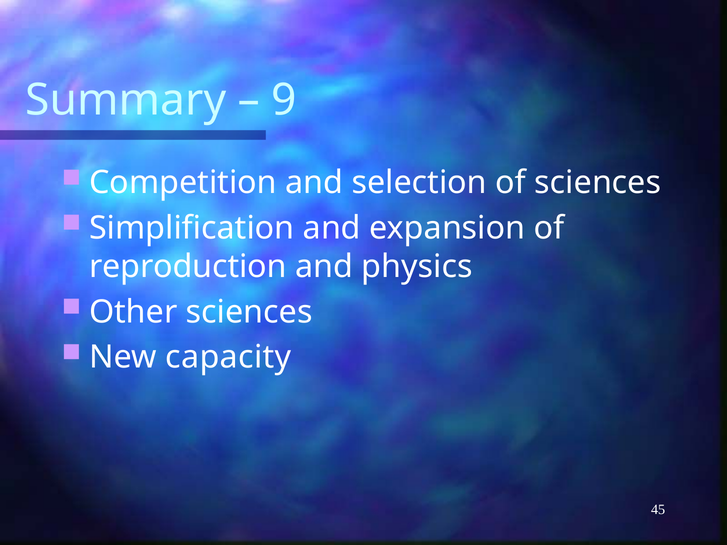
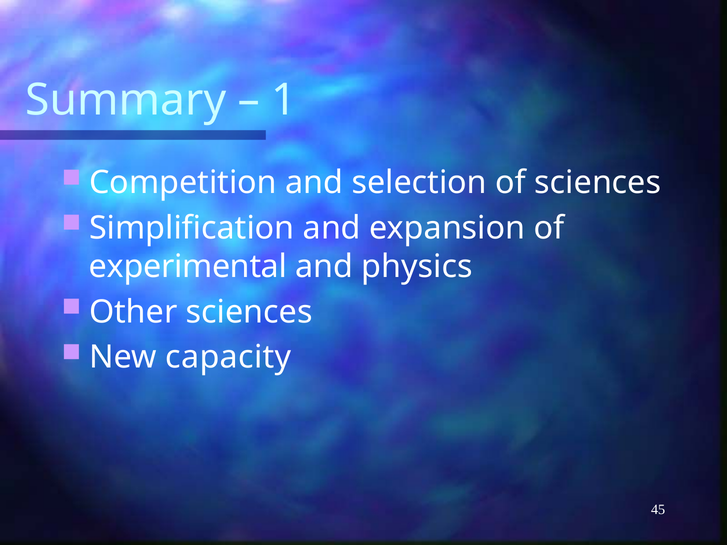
9: 9 -> 1 (284, 100)
reproduction: reproduction -> experimental (188, 267)
